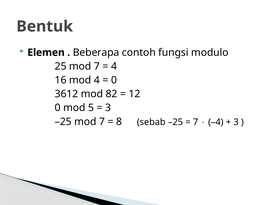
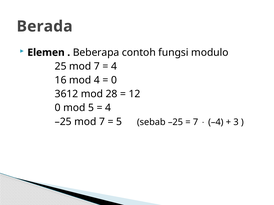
Bentuk: Bentuk -> Berada (45, 26)
82: 82 -> 28 (112, 94)
3: 3 -> 4 (108, 108)
8: 8 -> 5 (119, 122)
